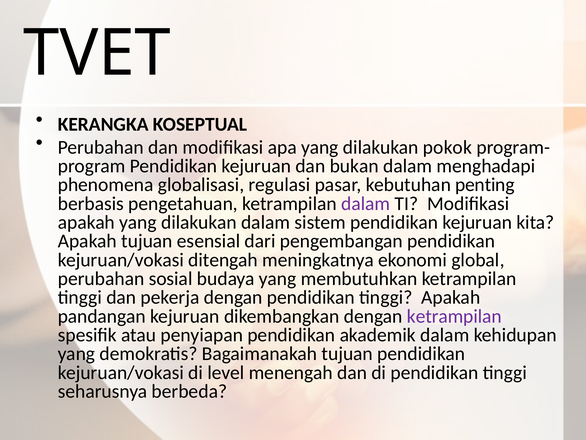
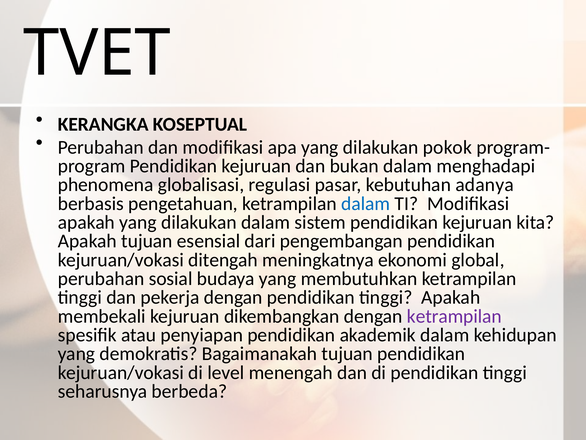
penting: penting -> adanya (485, 185)
dalam colour: purple -> blue (366, 203)
pandangan: pandangan -> membekali (102, 316)
